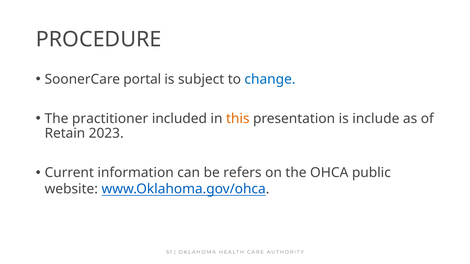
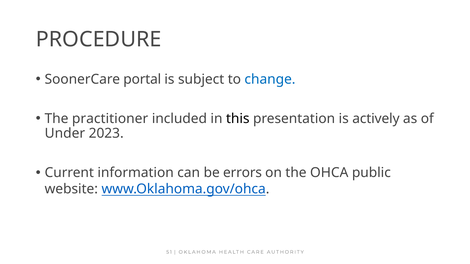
this colour: orange -> black (238, 119)
include: include -> actively (376, 119)
Retain: Retain -> Under (65, 134)
refers: refers -> errors (243, 173)
